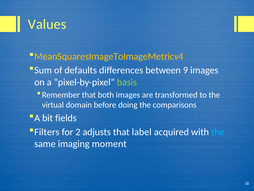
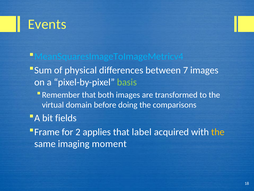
Values: Values -> Events (47, 24)
MeanSquaresImageToImageMetricv4 colour: yellow -> light blue (109, 56)
defaults: defaults -> physical (81, 70)
9: 9 -> 7 (186, 70)
Filters: Filters -> Frame (47, 132)
adjusts: adjusts -> applies (97, 132)
the colour: light blue -> yellow (218, 132)
